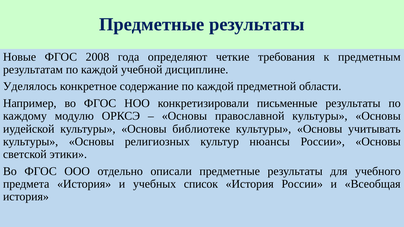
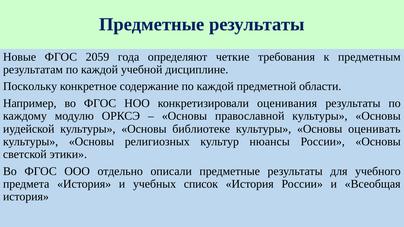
2008: 2008 -> 2059 (97, 57)
Уделялось: Уделялось -> Поскольку (30, 87)
письменные: письменные -> оценивания (287, 103)
учитывать: учитывать -> оценивать (374, 129)
